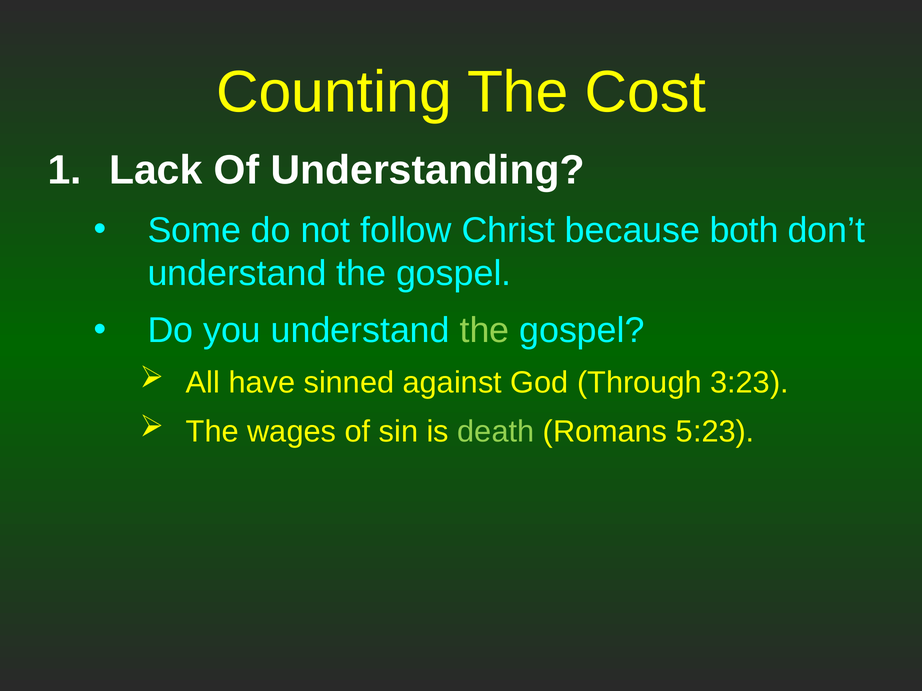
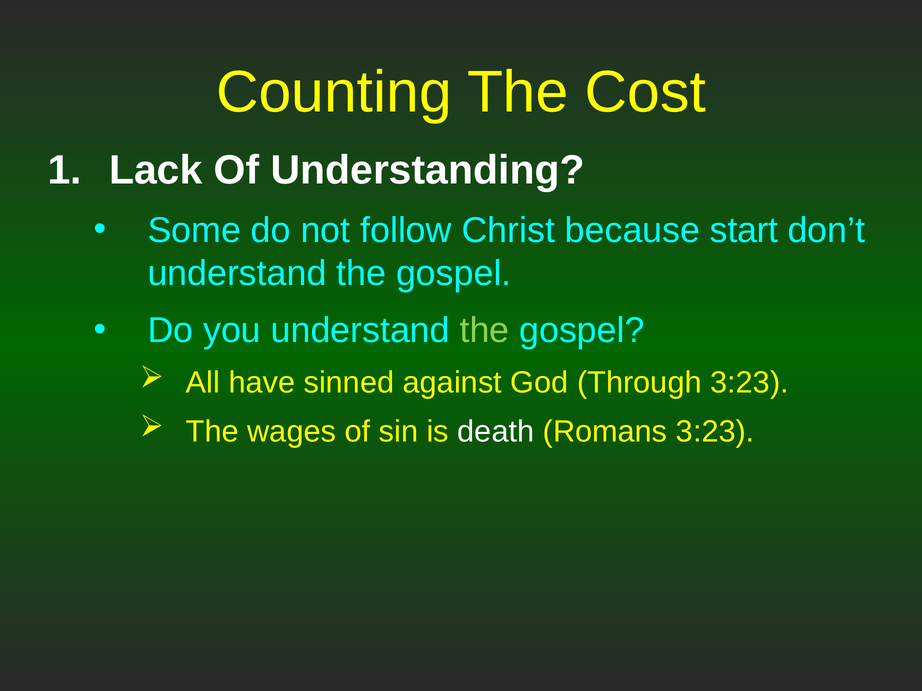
both: both -> start (744, 230)
death colour: light green -> white (496, 432)
Romans 5:23: 5:23 -> 3:23 (715, 432)
